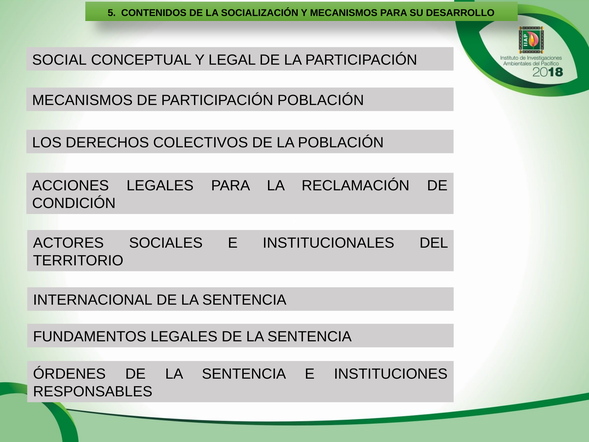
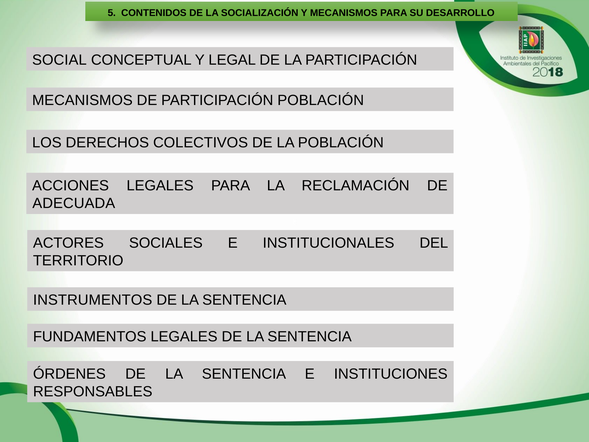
CONDICIÓN: CONDICIÓN -> ADECUADA (74, 203)
INTERNACIONAL: INTERNACIONAL -> INSTRUMENTOS (93, 300)
